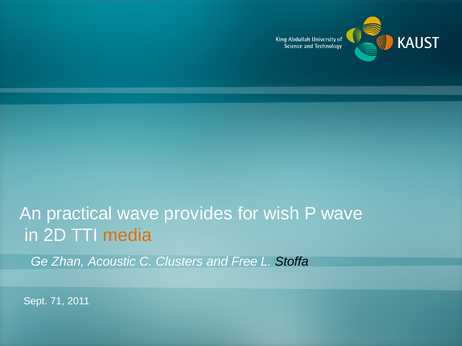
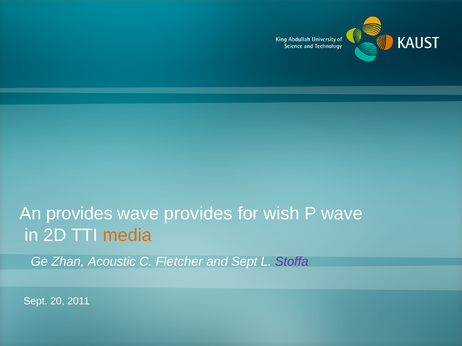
An practical: practical -> provides (79, 214)
Clusters: Clusters -> Fletcher (179, 262)
and Free: Free -> Sept (244, 262)
Stoffa colour: black -> purple (292, 262)
71: 71 -> 20 (57, 302)
